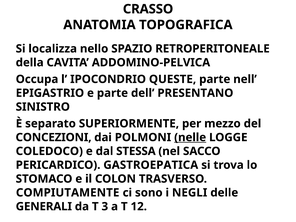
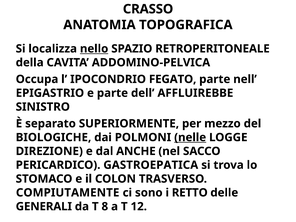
nello underline: none -> present (94, 49)
QUESTE: QUESTE -> FEGATO (173, 79)
PRESENTANO: PRESENTANO -> AFFLUIREBBE (195, 93)
CONCEZIONI: CONCEZIONI -> BIOLOGICHE (53, 137)
COLEDOCO: COLEDOCO -> DIREZIONE (49, 151)
STESSA: STESSA -> ANCHE (136, 151)
NEGLI: NEGLI -> RETTO (190, 193)
3: 3 -> 8 (105, 206)
